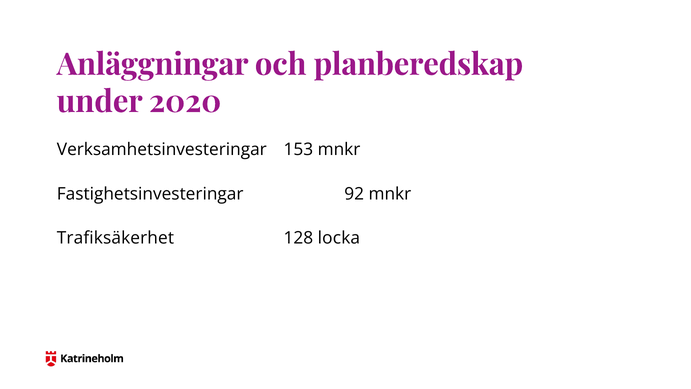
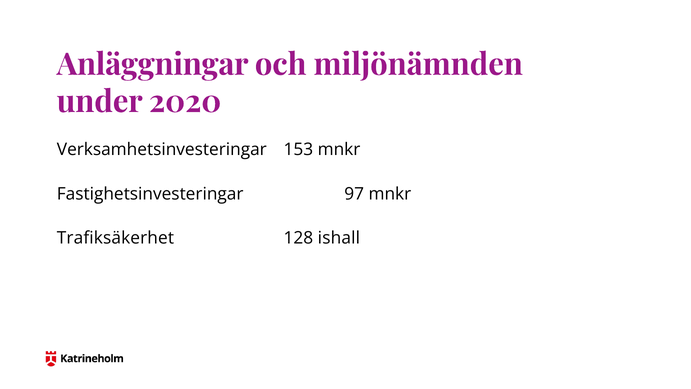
planberedskap: planberedskap -> miljönämnden (418, 65)
92: 92 -> 97 (354, 194)
locka: locka -> ishall (339, 238)
